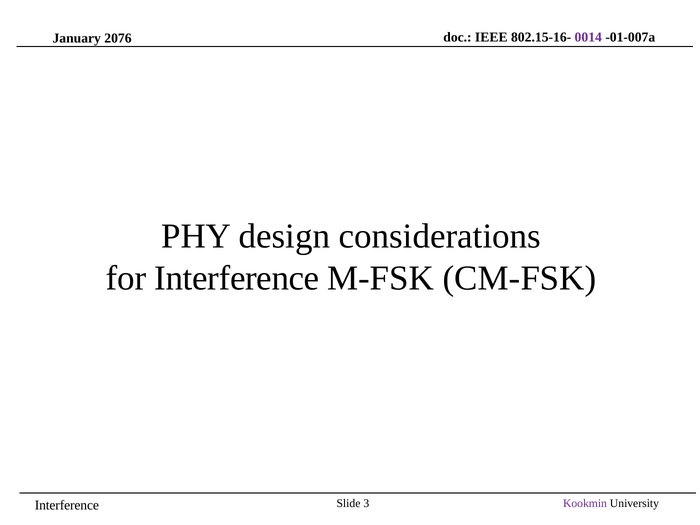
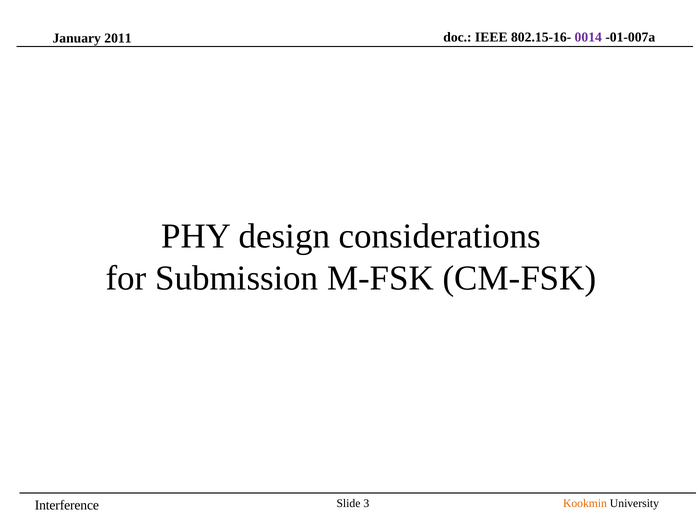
2076: 2076 -> 2011 (118, 38)
for Interference: Interference -> Submission (237, 278)
Kookmin colour: purple -> orange (585, 504)
